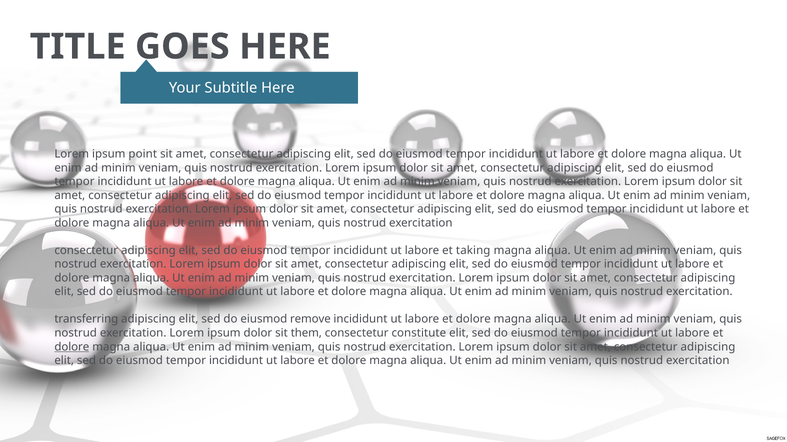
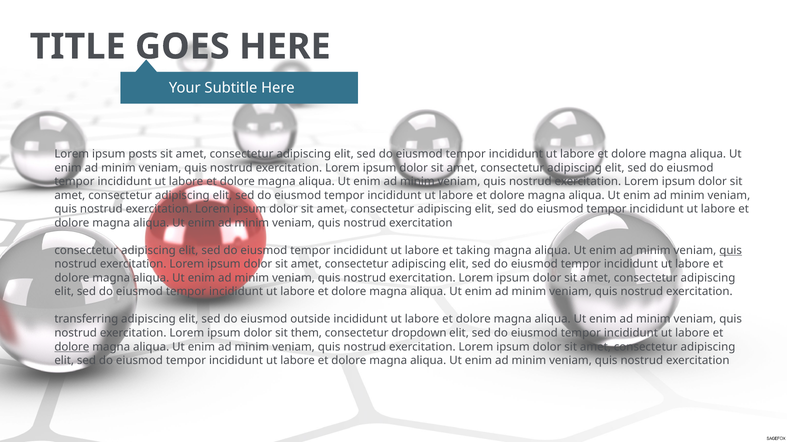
point: point -> posts (143, 154)
quis underline: none -> present (731, 251)
remove: remove -> outside (310, 320)
constitute: constitute -> dropdown (419, 333)
